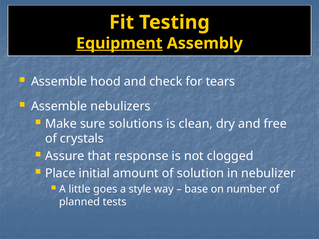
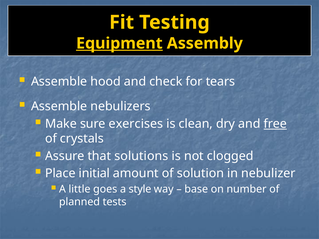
solutions: solutions -> exercises (136, 124)
free underline: none -> present (275, 124)
response: response -> solutions (141, 156)
